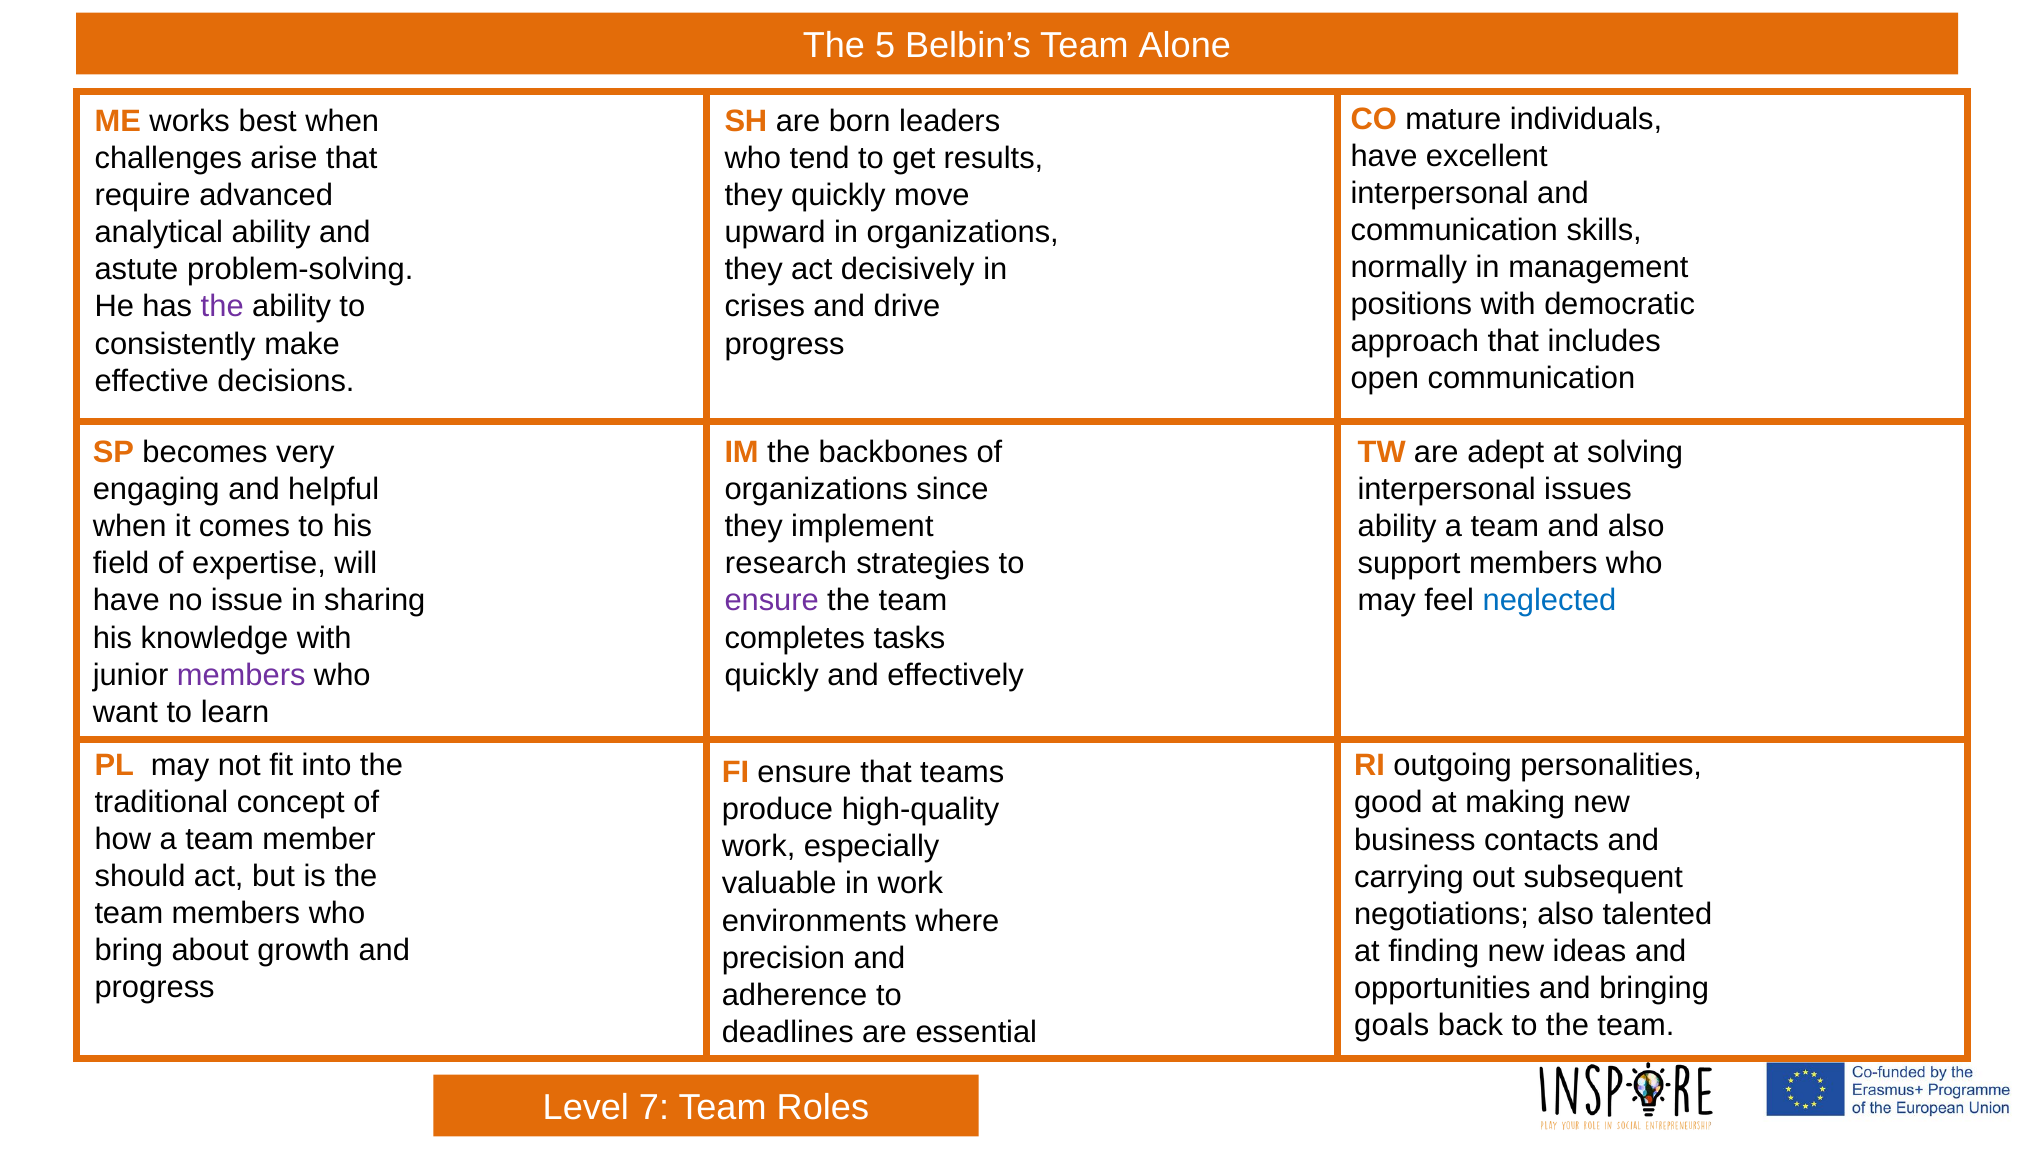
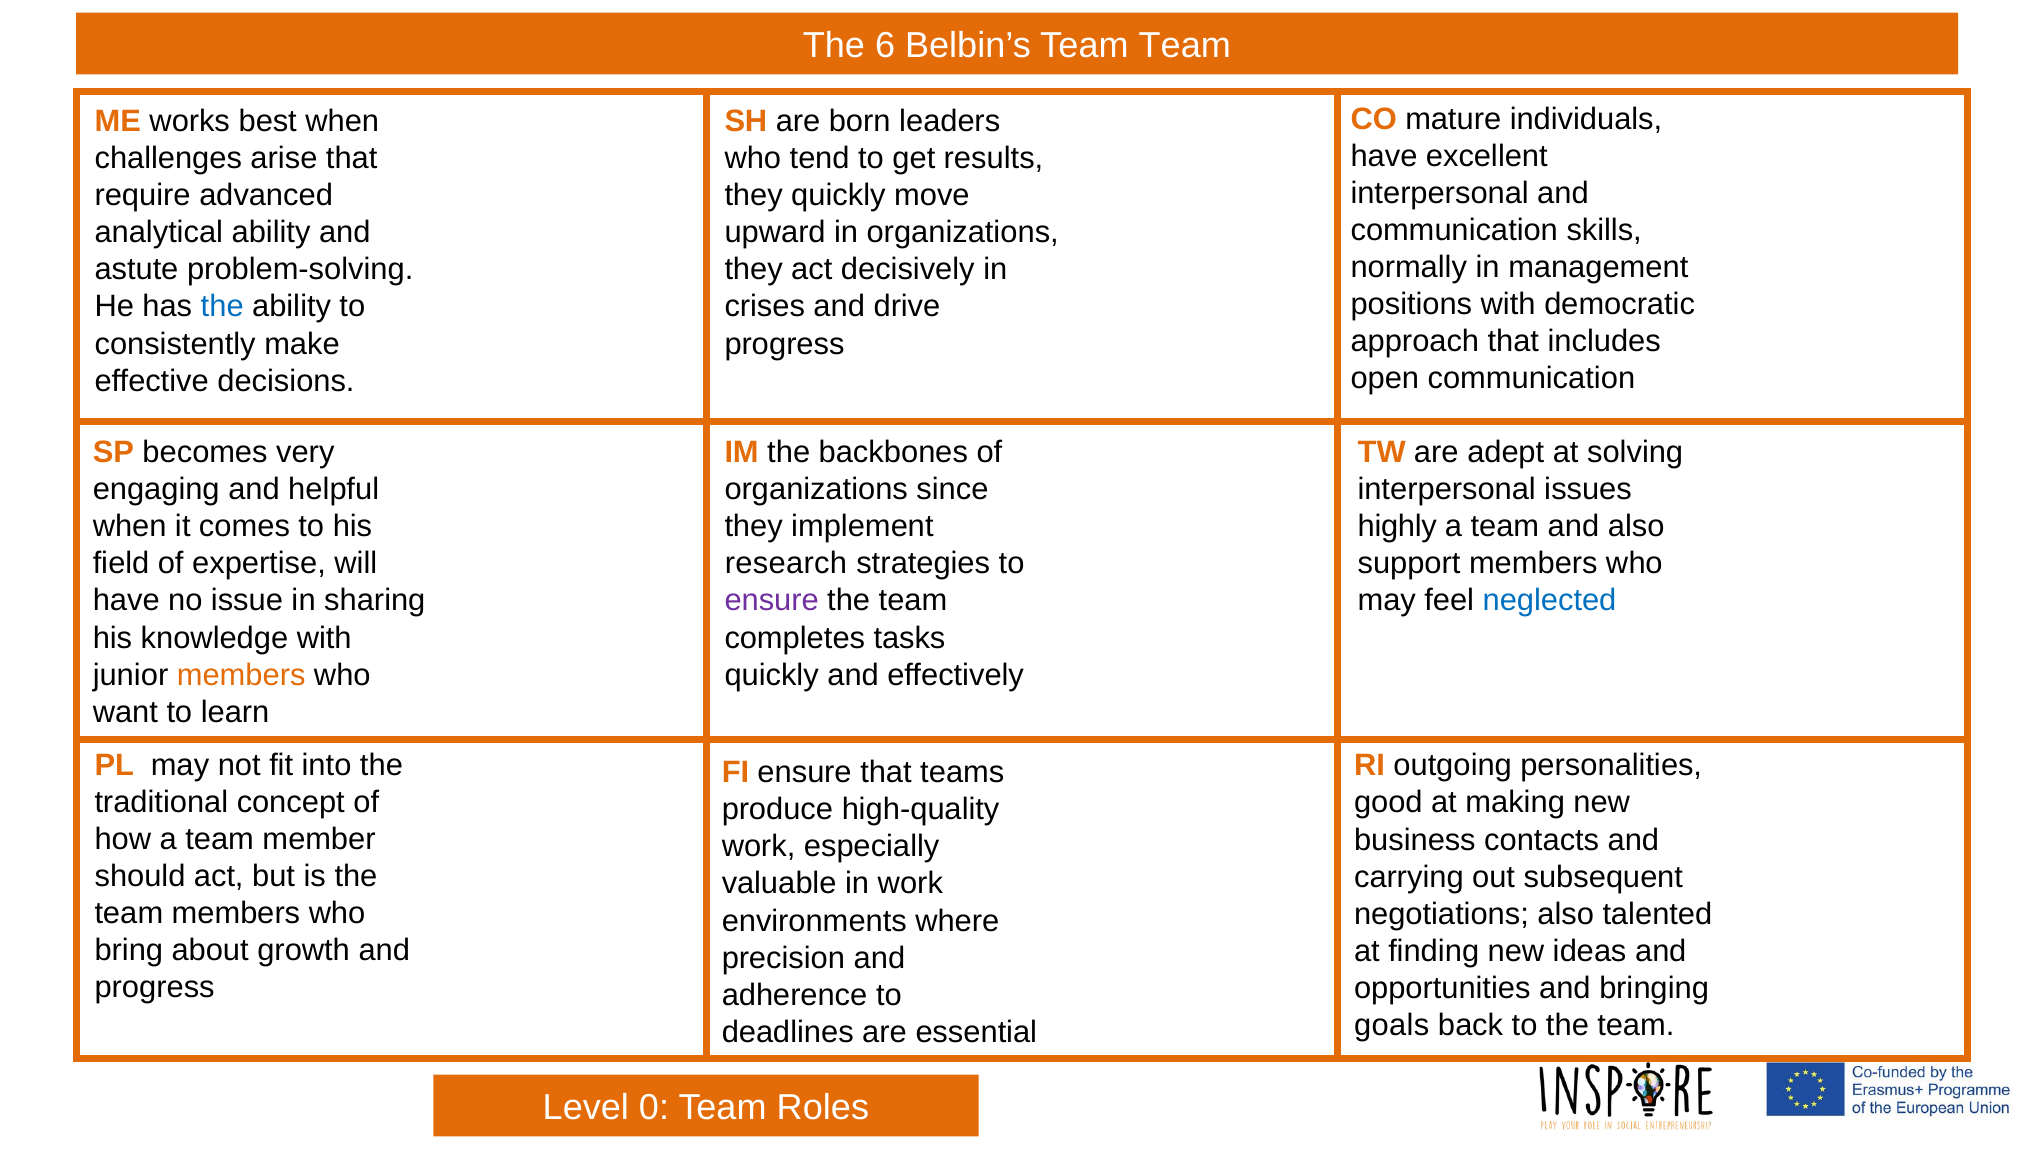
5: 5 -> 6 (885, 46)
Team Alone: Alone -> Team (1185, 46)
the colour: purple -> blue (222, 307)
ability: ability -> highly (1397, 527)
members colour: purple -> orange (241, 675)
7: 7 -> 0 (654, 1108)
